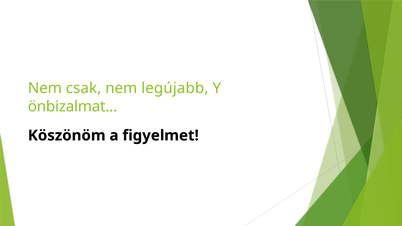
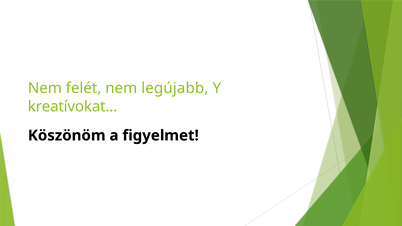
csak: csak -> felét (84, 88)
önbizalmat…: önbizalmat… -> kreatívokat… (73, 106)
